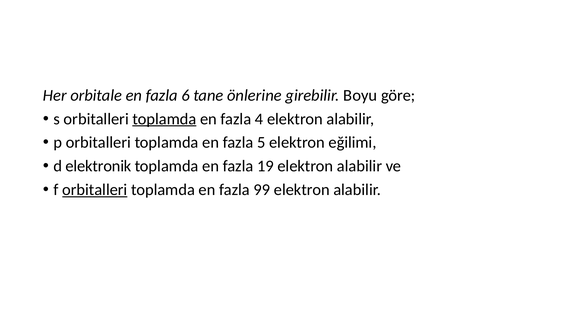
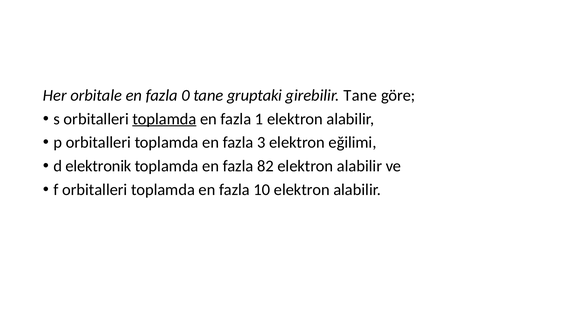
6: 6 -> 0 (186, 95)
önlerine: önlerine -> gruptaki (255, 95)
girebilir Boyu: Boyu -> Tane (360, 95)
4: 4 -> 1 (259, 119)
5: 5 -> 3 (261, 143)
19: 19 -> 82 (265, 166)
orbitalleri underline: present -> none (95, 190)
99: 99 -> 10 (262, 190)
